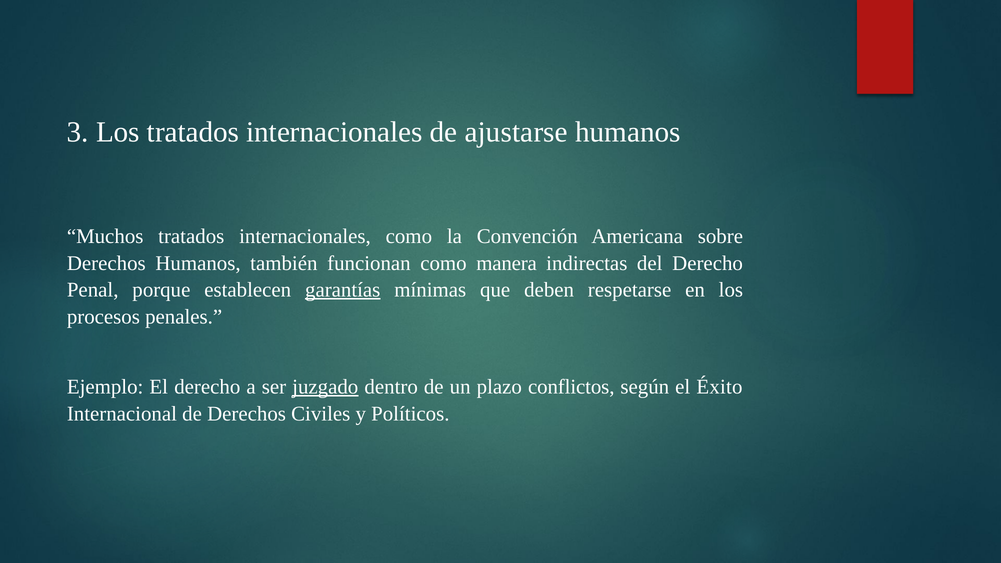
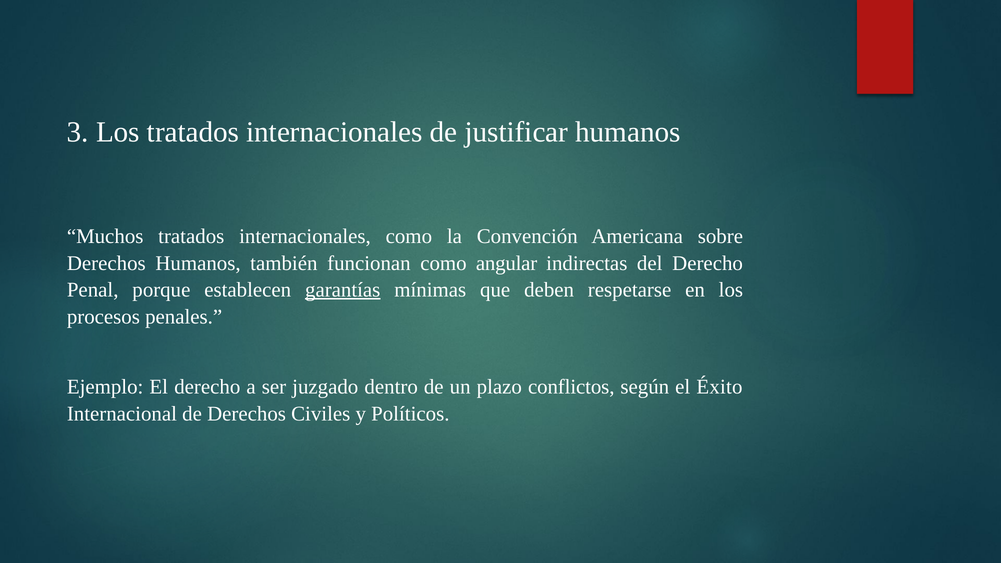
ajustarse: ajustarse -> justificar (516, 132)
manera: manera -> angular (507, 263)
juzgado underline: present -> none (325, 387)
